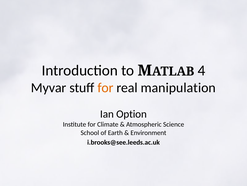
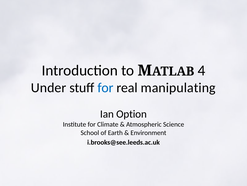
Myvar: Myvar -> Under (49, 87)
for colour: orange -> blue (105, 87)
manipulation: manipulation -> manipulating (178, 87)
